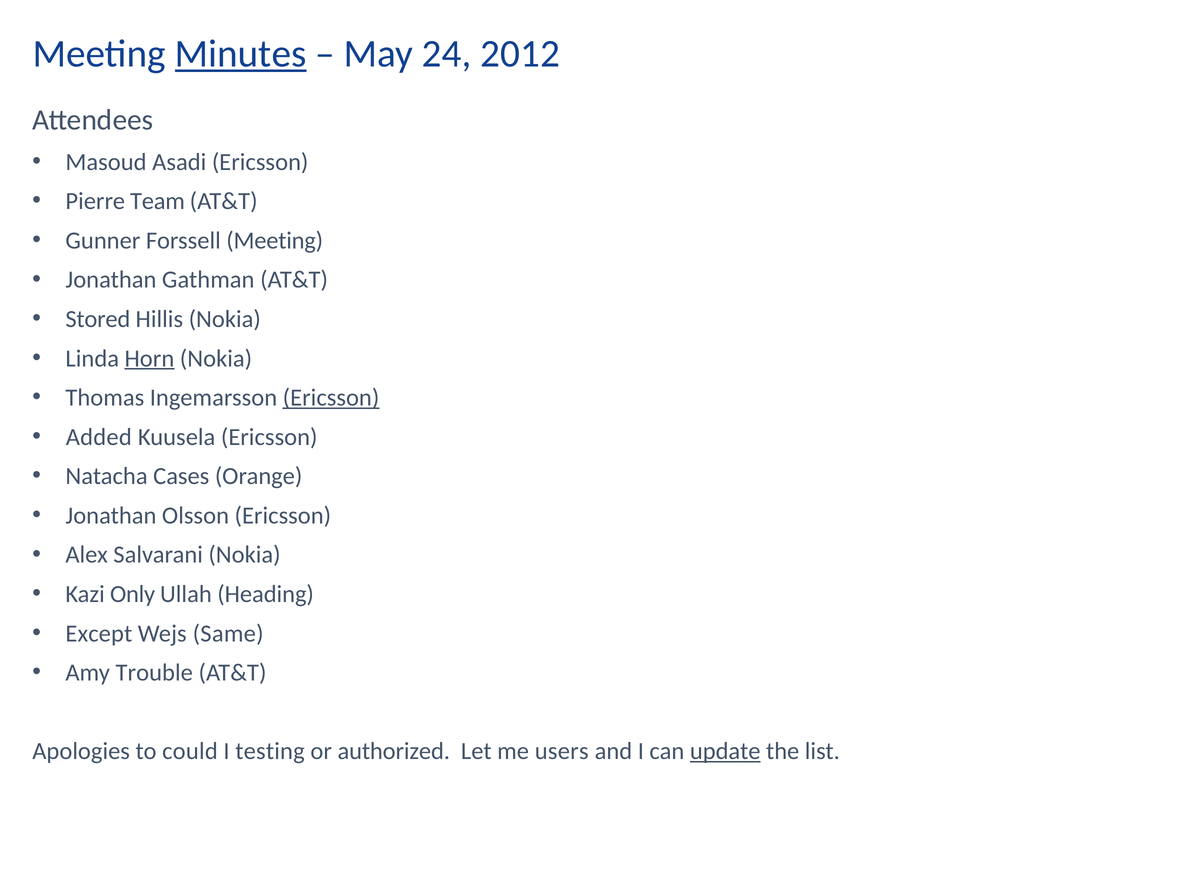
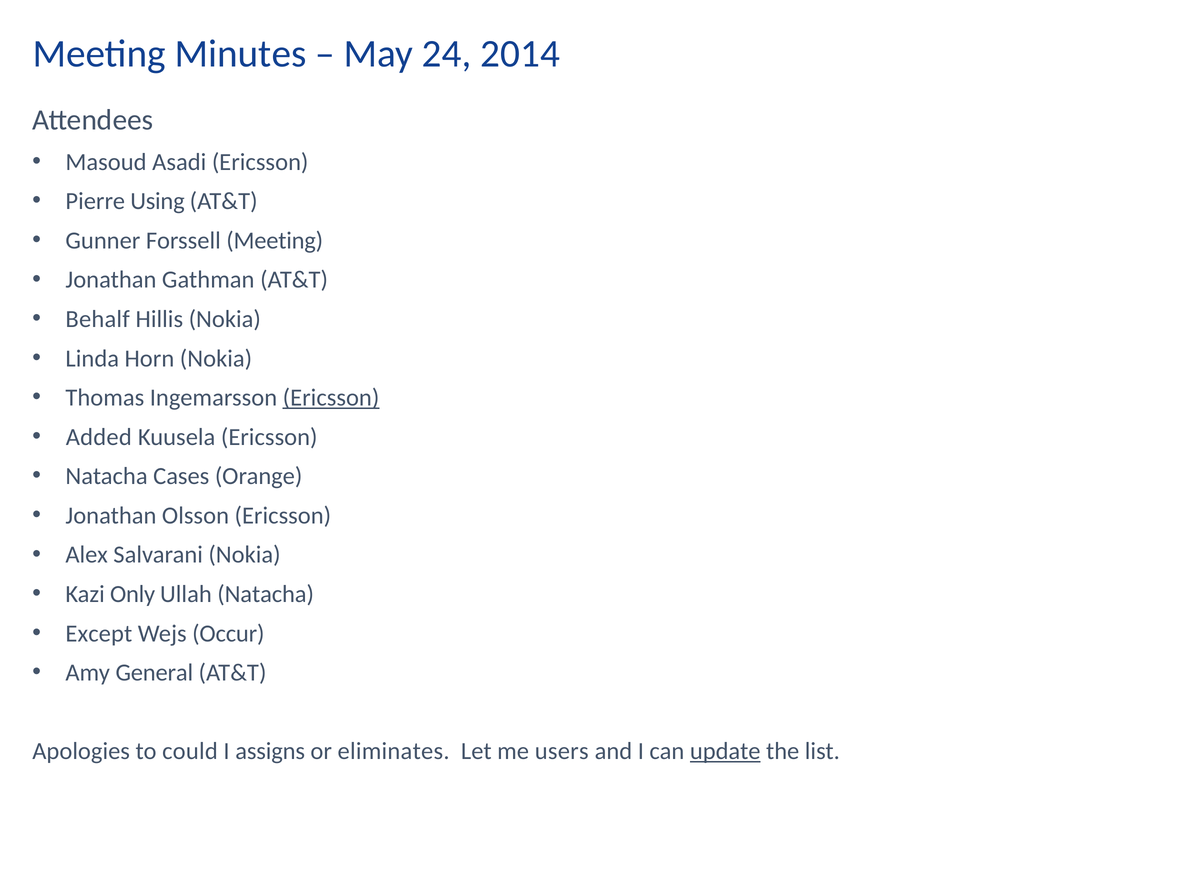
Minutes underline: present -> none (241, 54)
2012: 2012 -> 2014 (520, 54)
Team: Team -> Using (157, 201)
Stored: Stored -> Behalf (98, 319)
Horn underline: present -> none (149, 358)
Ullah Heading: Heading -> Natacha (266, 594)
Same: Same -> Occur (228, 633)
Trouble: Trouble -> General (154, 672)
testing: testing -> assigns (270, 751)
authorized: authorized -> eliminates (394, 751)
